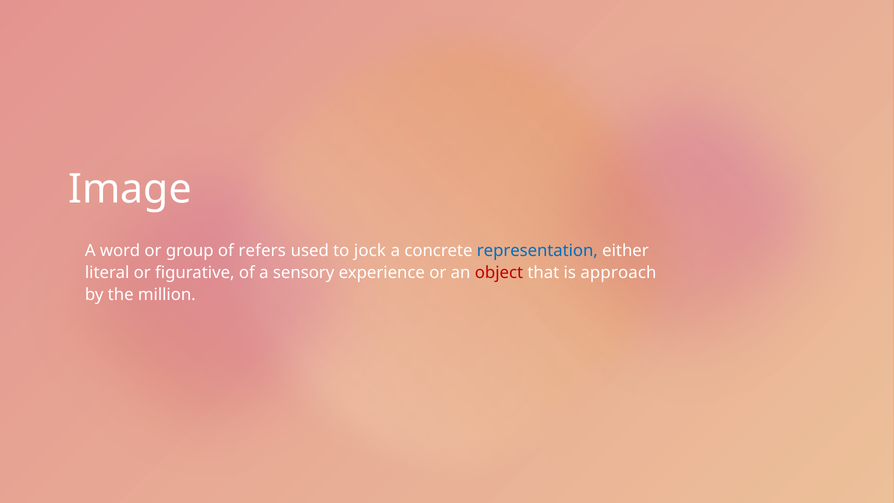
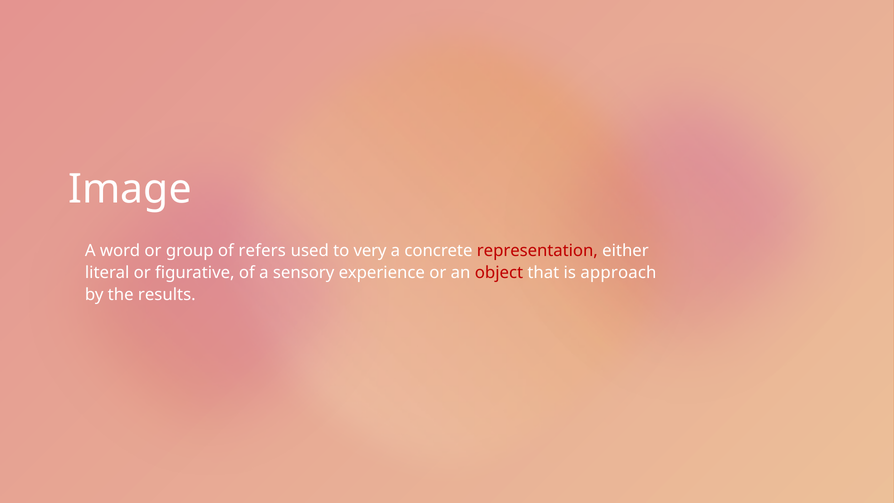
jock: jock -> very (370, 251)
representation colour: blue -> red (537, 251)
million: million -> results (167, 295)
